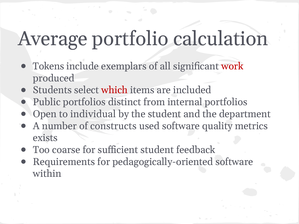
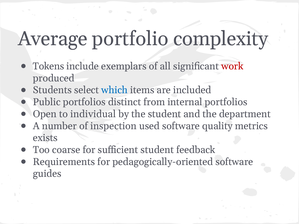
calculation: calculation -> complexity (221, 39)
which colour: red -> blue (115, 90)
constructs: constructs -> inspection (113, 126)
within: within -> guides (47, 174)
